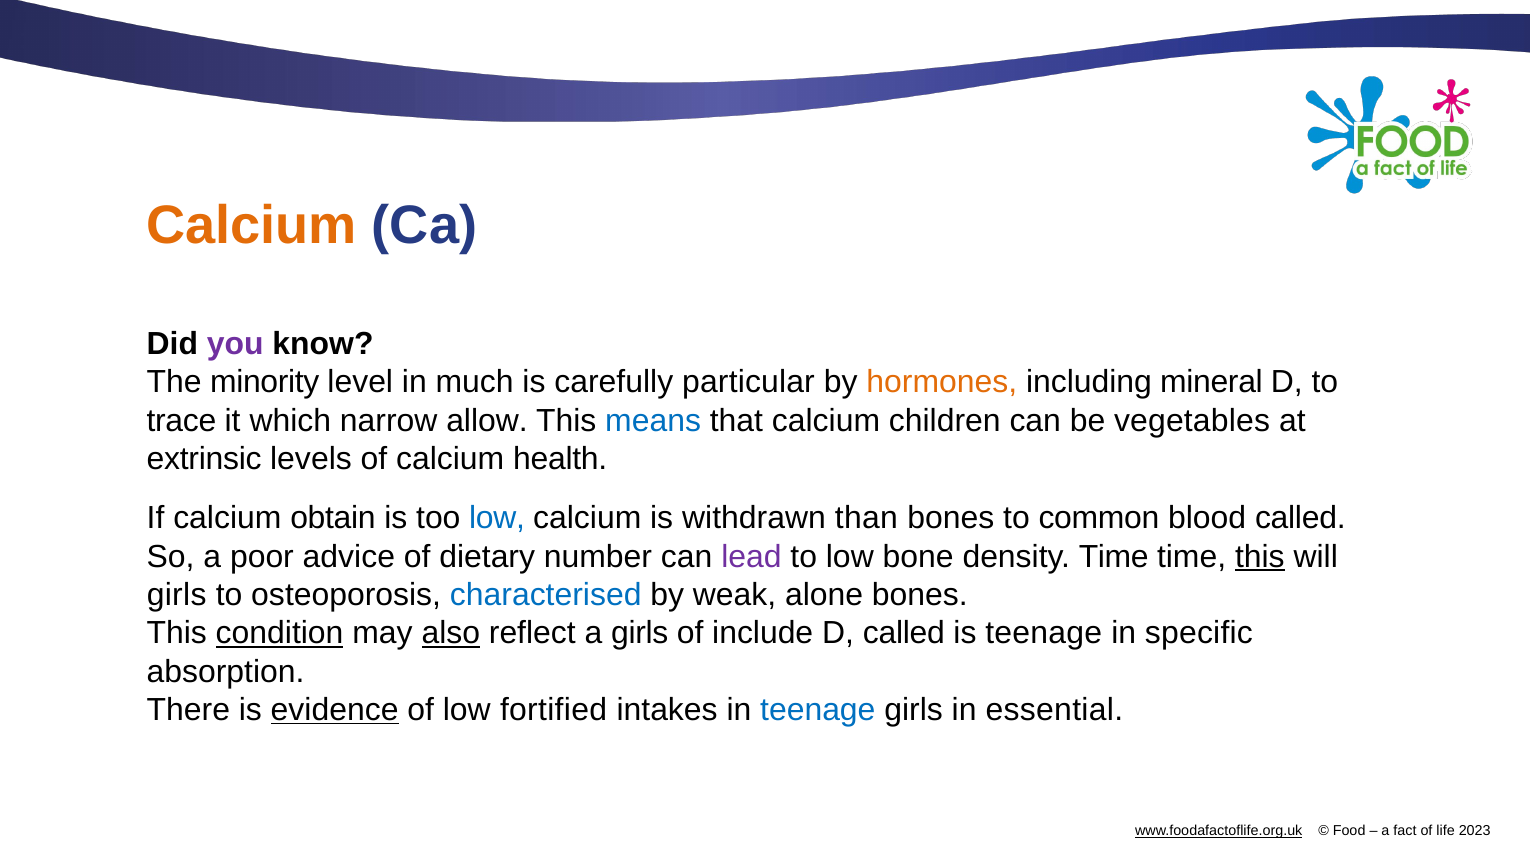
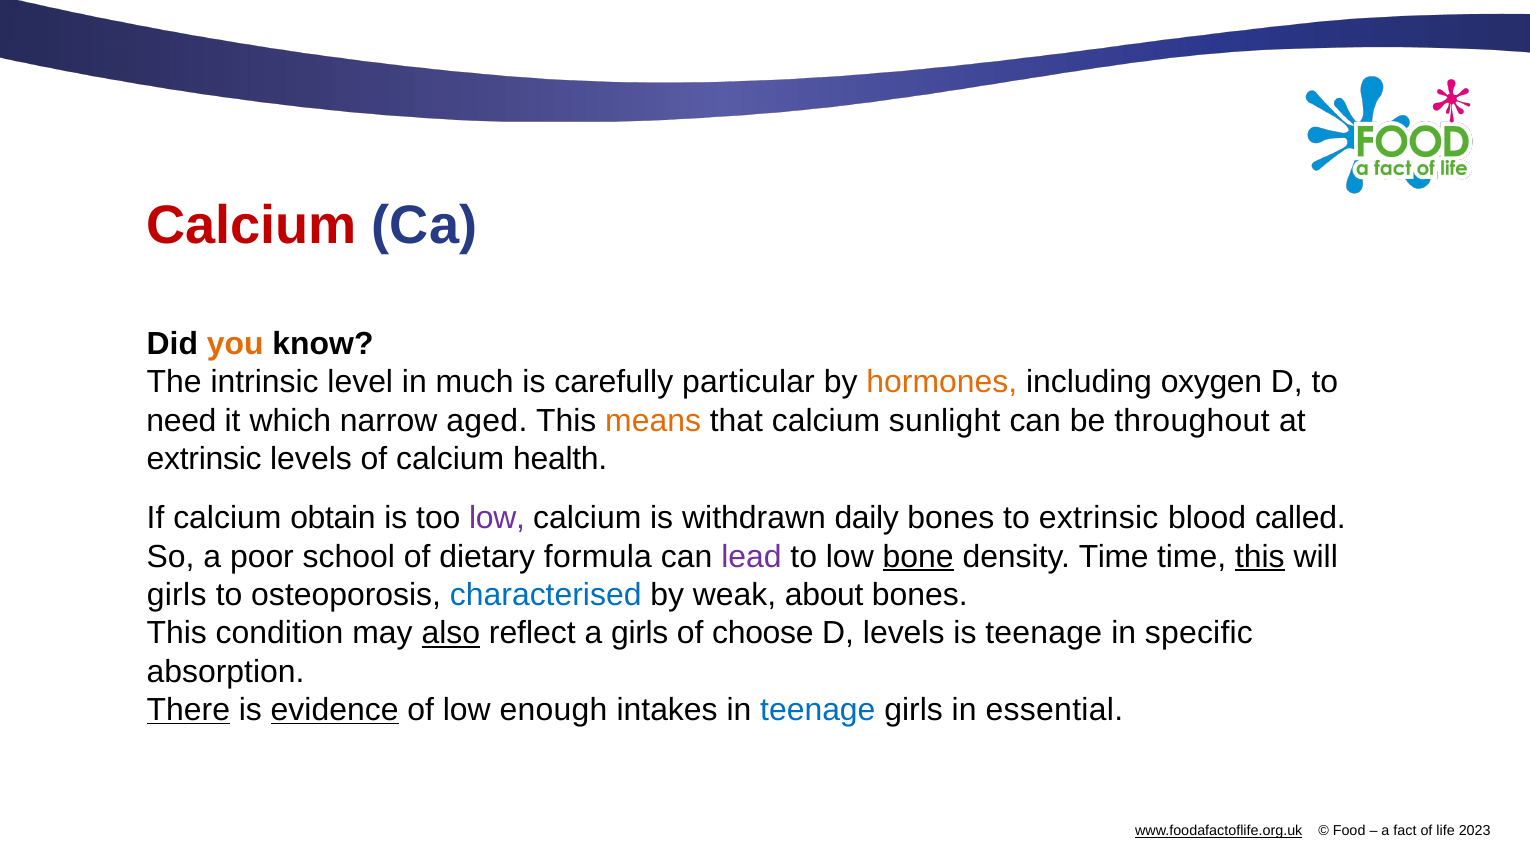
Calcium colour: orange -> red (252, 225)
you colour: purple -> orange (235, 344)
minority: minority -> intrinsic (265, 382)
mineral: mineral -> oxygen (1211, 382)
trace: trace -> need (181, 421)
allow: allow -> aged (487, 421)
means colour: blue -> orange (653, 421)
children: children -> sunlight (945, 421)
vegetables: vegetables -> throughout (1192, 421)
low colour: blue -> purple (497, 518)
than: than -> daily (867, 518)
to common: common -> extrinsic (1099, 518)
advice: advice -> school (349, 556)
number: number -> formula (598, 556)
bone underline: none -> present (918, 556)
alone: alone -> about (824, 595)
condition underline: present -> none (280, 633)
include: include -> choose (763, 633)
D called: called -> levels (904, 633)
There underline: none -> present (188, 709)
fortified: fortified -> enough (554, 709)
